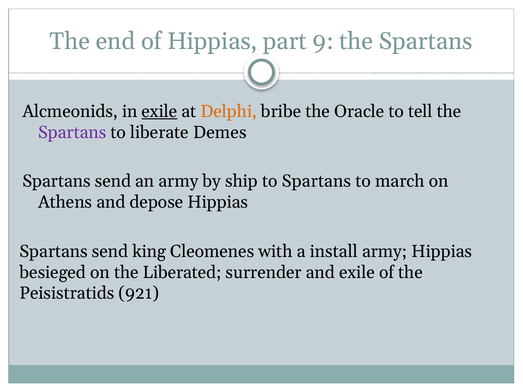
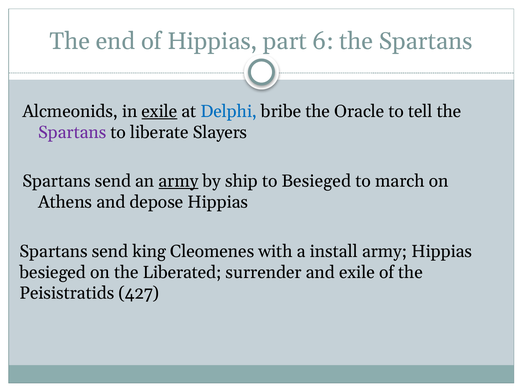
9: 9 -> 6 (323, 41)
Delphi colour: orange -> blue (229, 112)
Demes: Demes -> Slayers (220, 132)
army underline: none -> present (178, 181)
to Spartans: Spartans -> Besieged (316, 181)
921: 921 -> 427 (139, 293)
